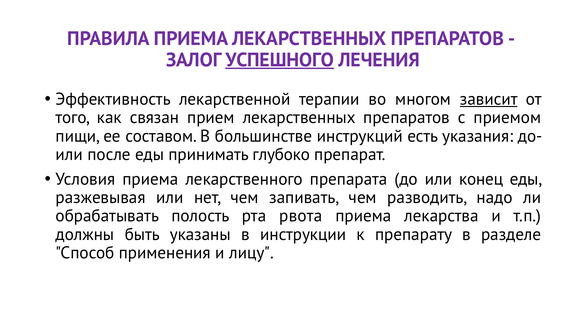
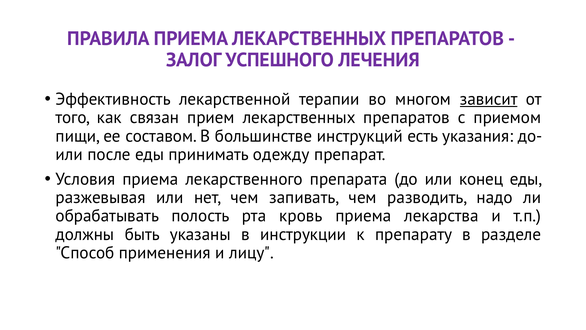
УСПЕШНОГО underline: present -> none (280, 60)
глубоко: глубоко -> одежду (281, 154)
рвота: рвота -> кровь (301, 216)
